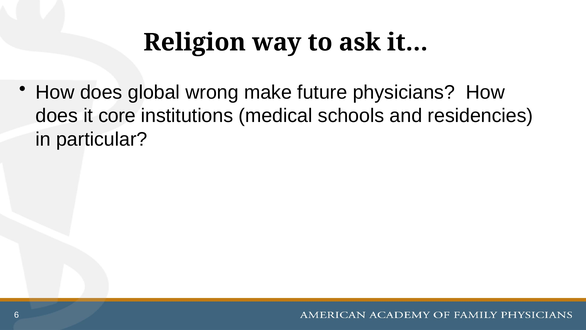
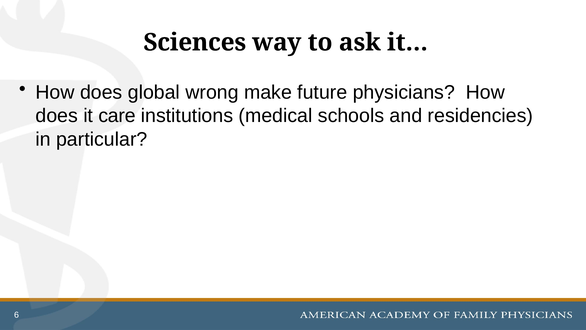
Religion: Religion -> Sciences (195, 42)
core: core -> care (117, 116)
